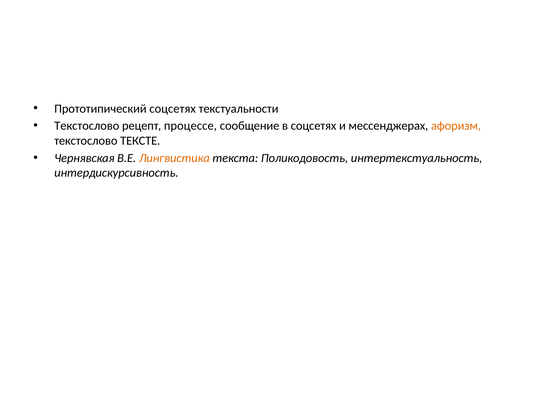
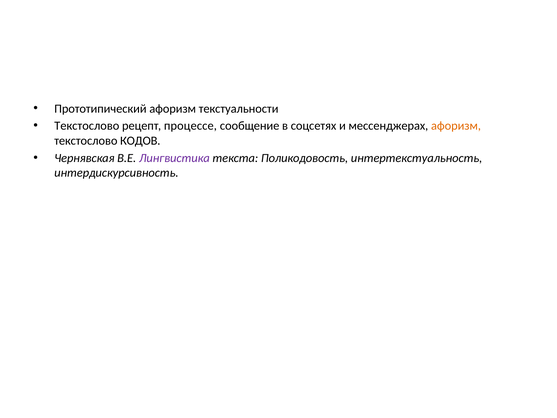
Прототипический соцсетях: соцсетях -> афоризм (173, 109)
ТЕКСТЕ: ТЕКСТЕ -> КОДОВ (140, 141)
Лингвистика colour: orange -> purple (174, 158)
